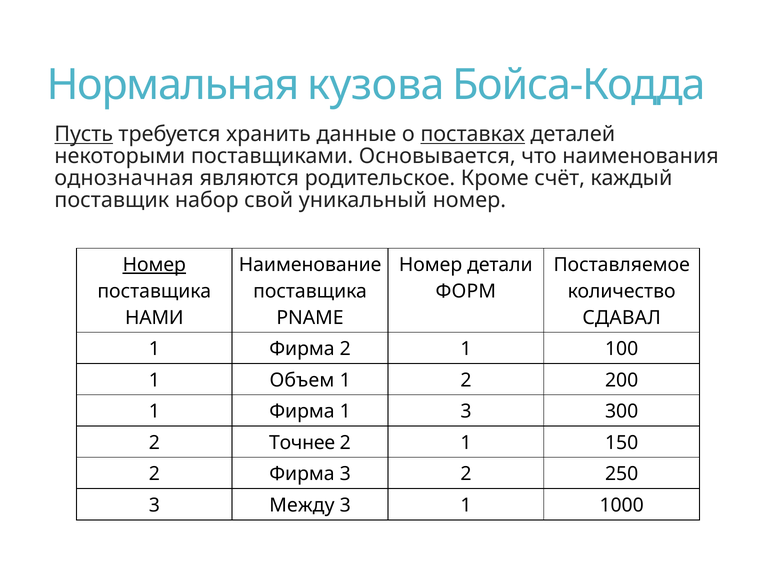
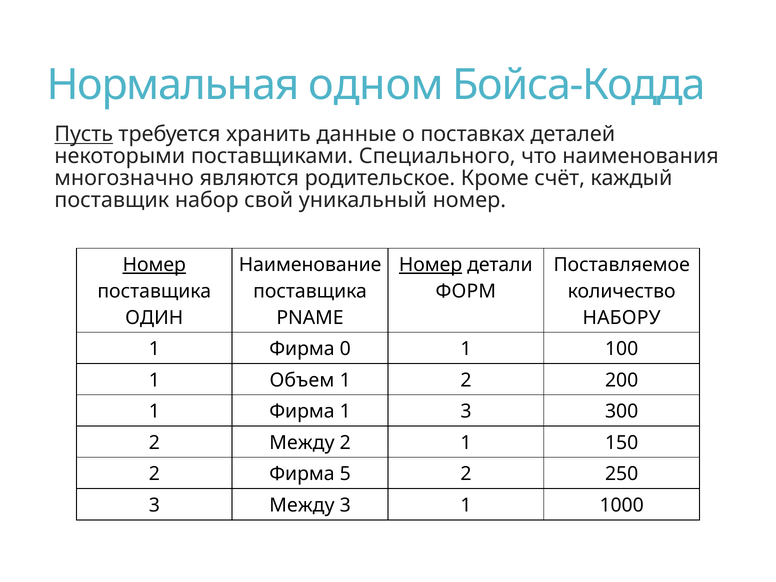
кузова: кузова -> одном (376, 85)
поставках underline: present -> none (473, 134)
Основывается: Основывается -> Специального (437, 156)
однозначная: однозначная -> многозначно (124, 178)
Номер underline: none -> present (431, 265)
НАМИ: НАМИ -> ОДИН (154, 318)
СДАВАЛ: СДАВАЛ -> НАБОРУ (622, 318)
Фирма 2: 2 -> 0 (345, 349)
2 Точнее: Точнее -> Между (302, 443)
Фирма 3: 3 -> 5 (345, 474)
